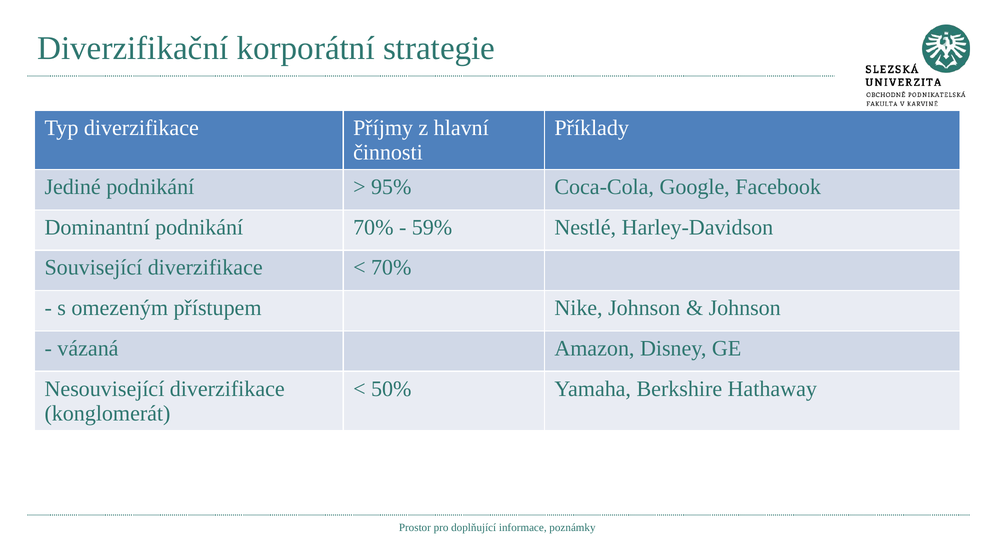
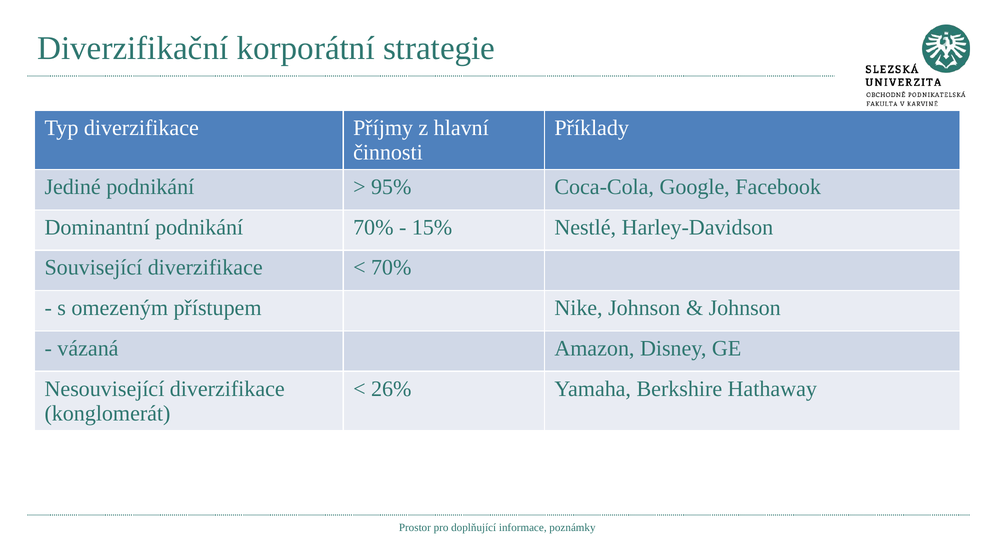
59%: 59% -> 15% (432, 227)
50%: 50% -> 26% (391, 389)
